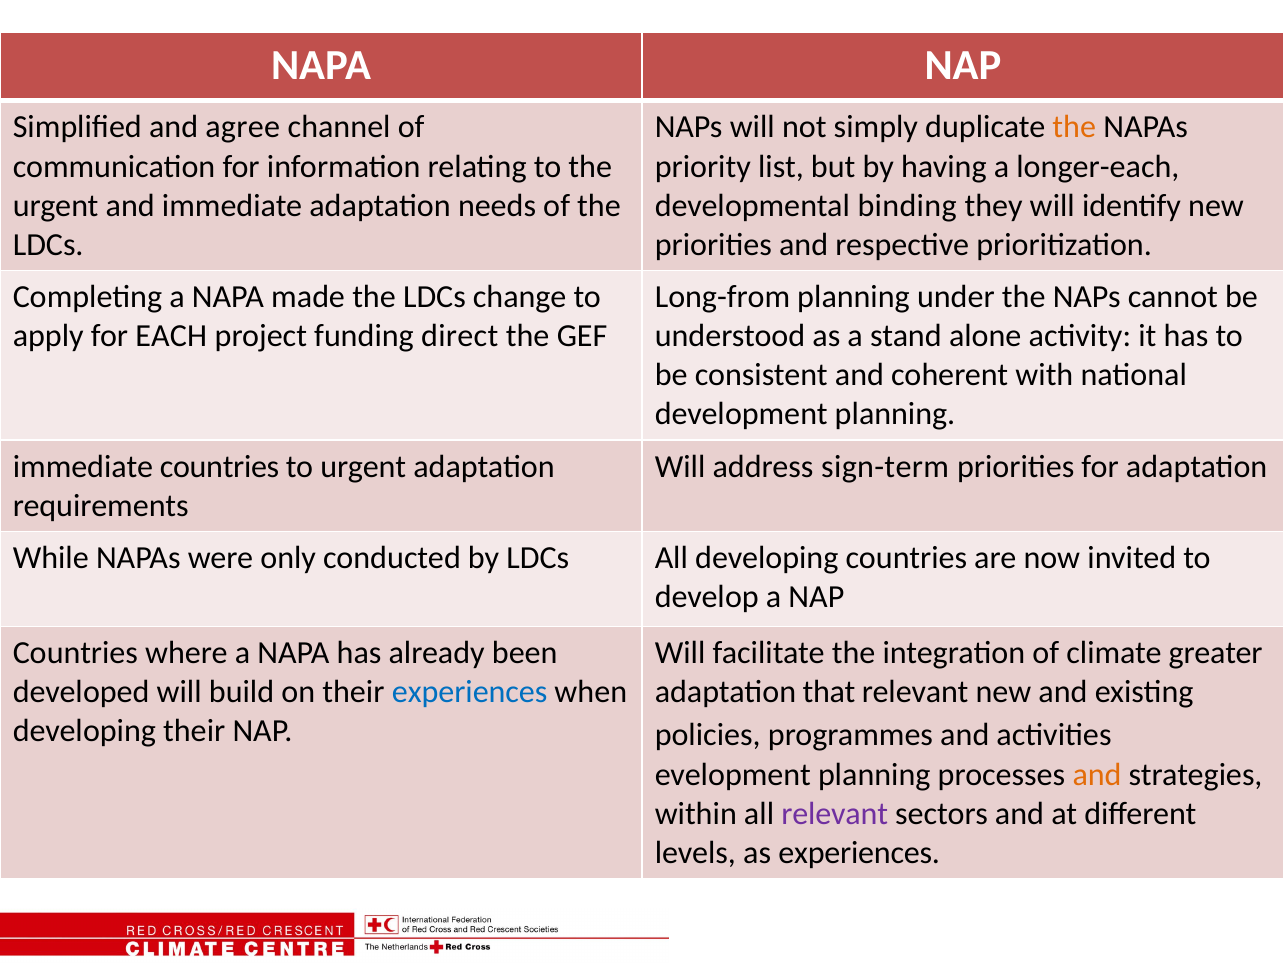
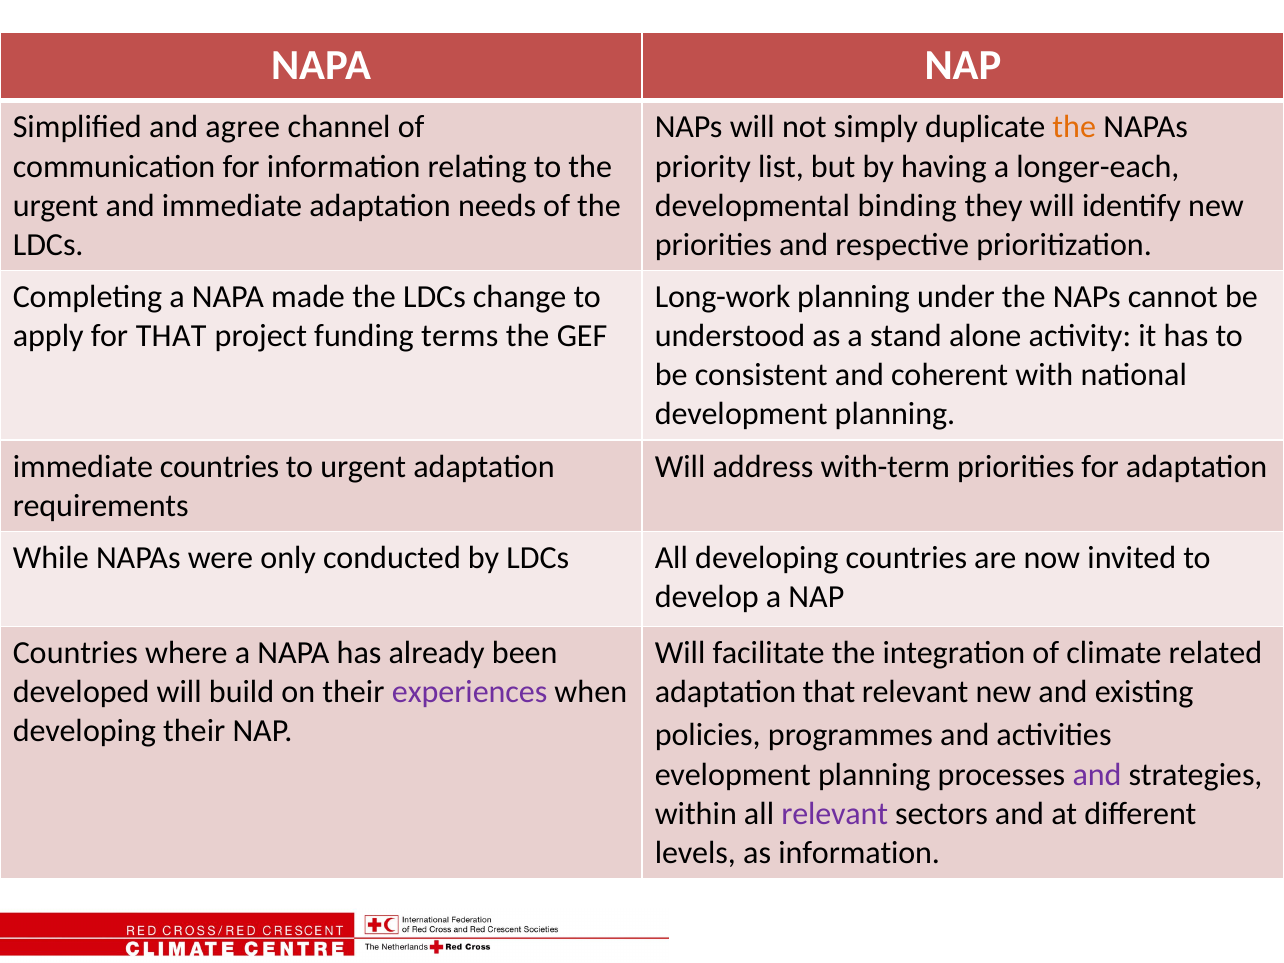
Long-from: Long-from -> Long-work (723, 297)
for EACH: EACH -> THAT (171, 336)
direct: direct -> terms (460, 336)
sign-term: sign-term -> with-term (885, 466)
greater: greater -> related (1216, 653)
experiences colour: blue -> purple (470, 692)
and colour: orange -> purple (1097, 775)
as experiences: experiences -> information (859, 853)
